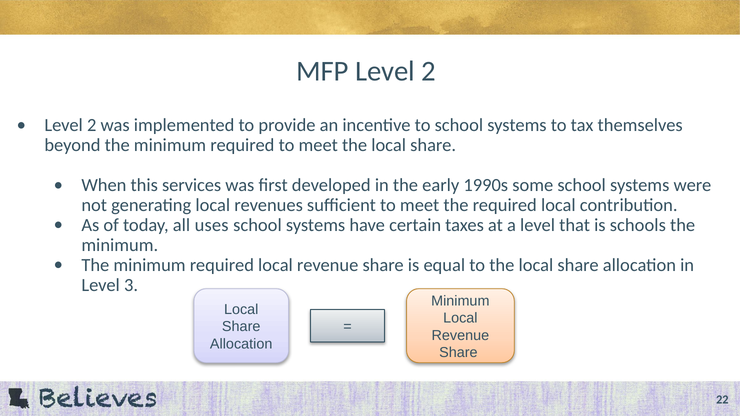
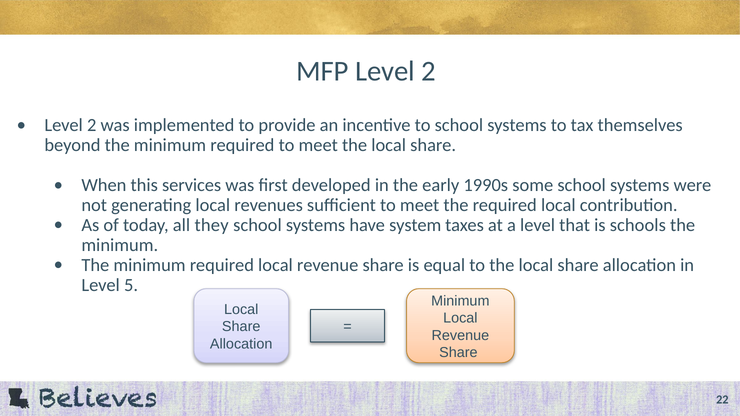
uses: uses -> they (212, 225)
certain: certain -> system (415, 225)
3: 3 -> 5 (131, 285)
